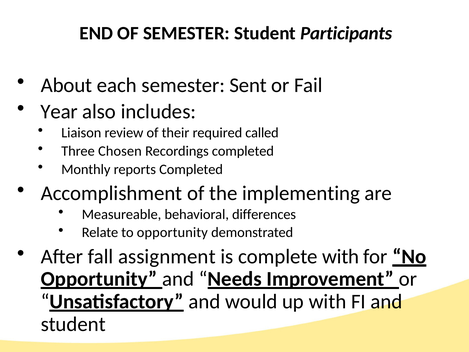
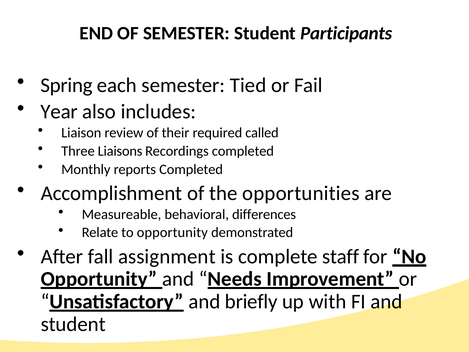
About: About -> Spring (67, 85)
Sent: Sent -> Tied (248, 85)
Chosen: Chosen -> Liaisons (120, 151)
implementing: implementing -> opportunities (301, 193)
complete with: with -> staff (341, 256)
would: would -> briefly (251, 301)
